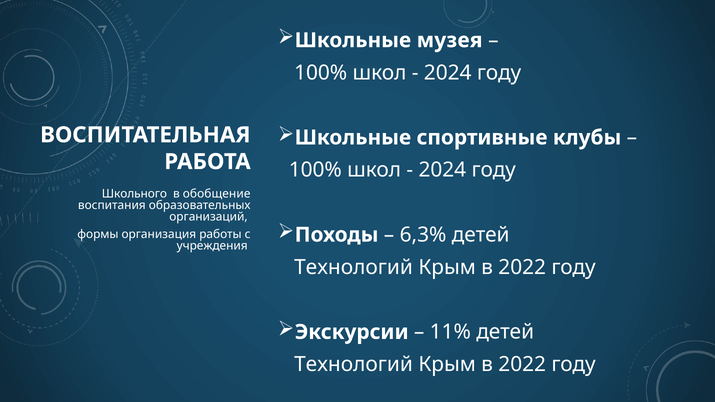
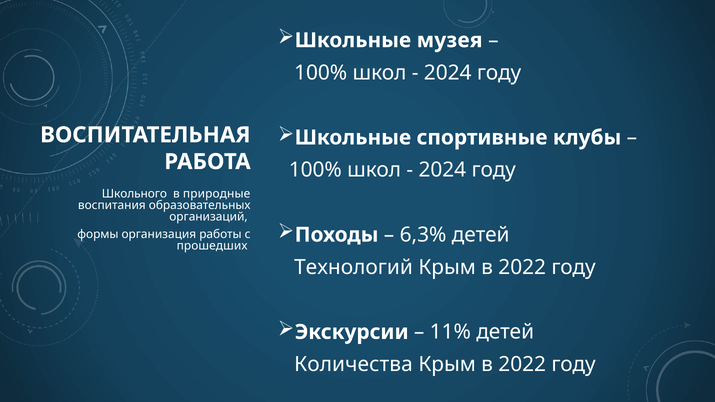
обобщение: обобщение -> природные (217, 194)
учреждения: учреждения -> прошедших (212, 246)
Технологий: Технологий -> Количества (353, 365)
